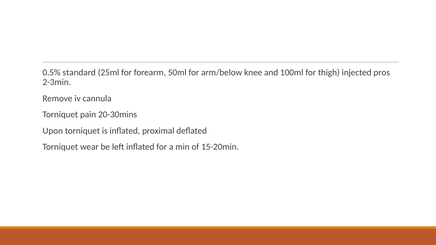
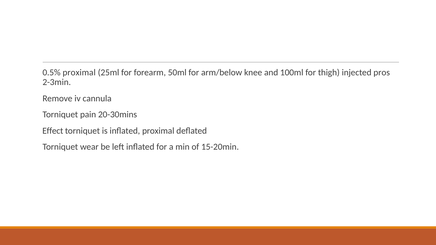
0.5% standard: standard -> proximal (79, 72)
Upon: Upon -> Effect (53, 131)
